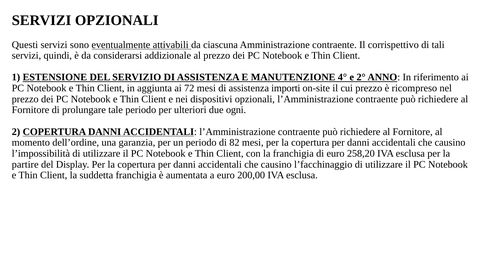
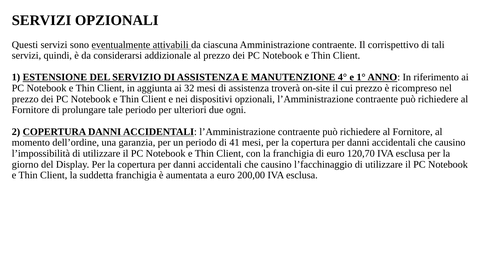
2°: 2° -> 1° (361, 77)
72: 72 -> 32 (189, 88)
importi: importi -> troverà (286, 88)
82: 82 -> 41 (234, 142)
258,20: 258,20 -> 120,70 (361, 153)
partire: partire -> giorno (25, 164)
